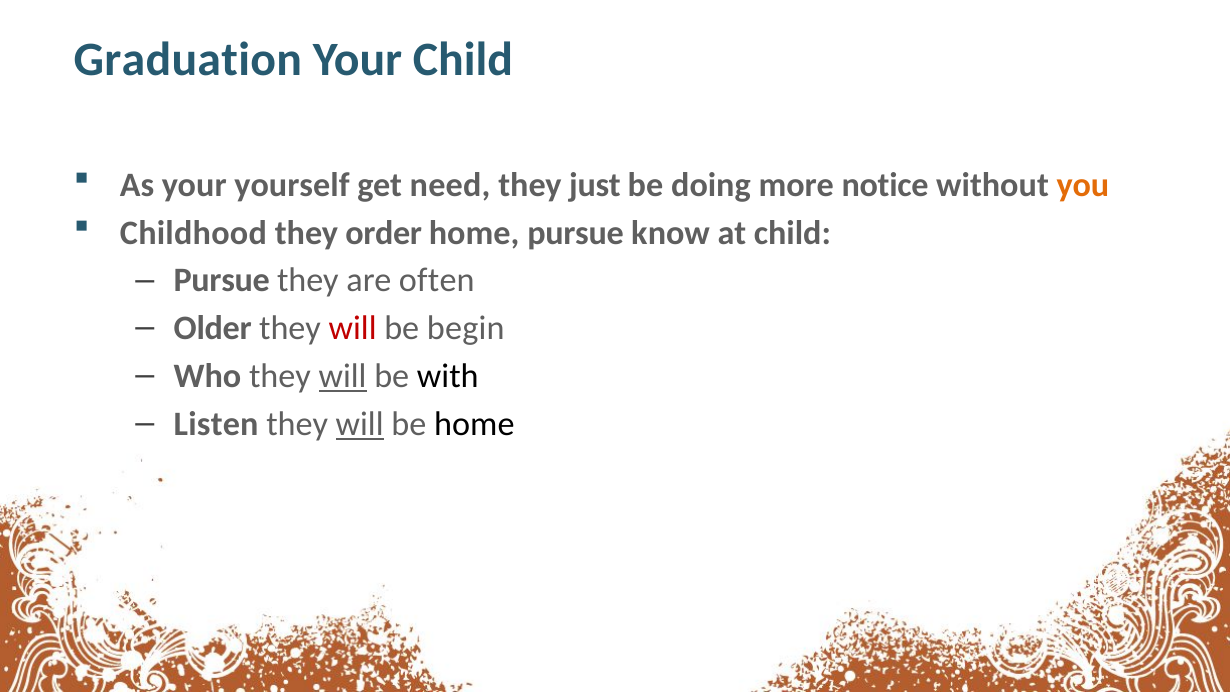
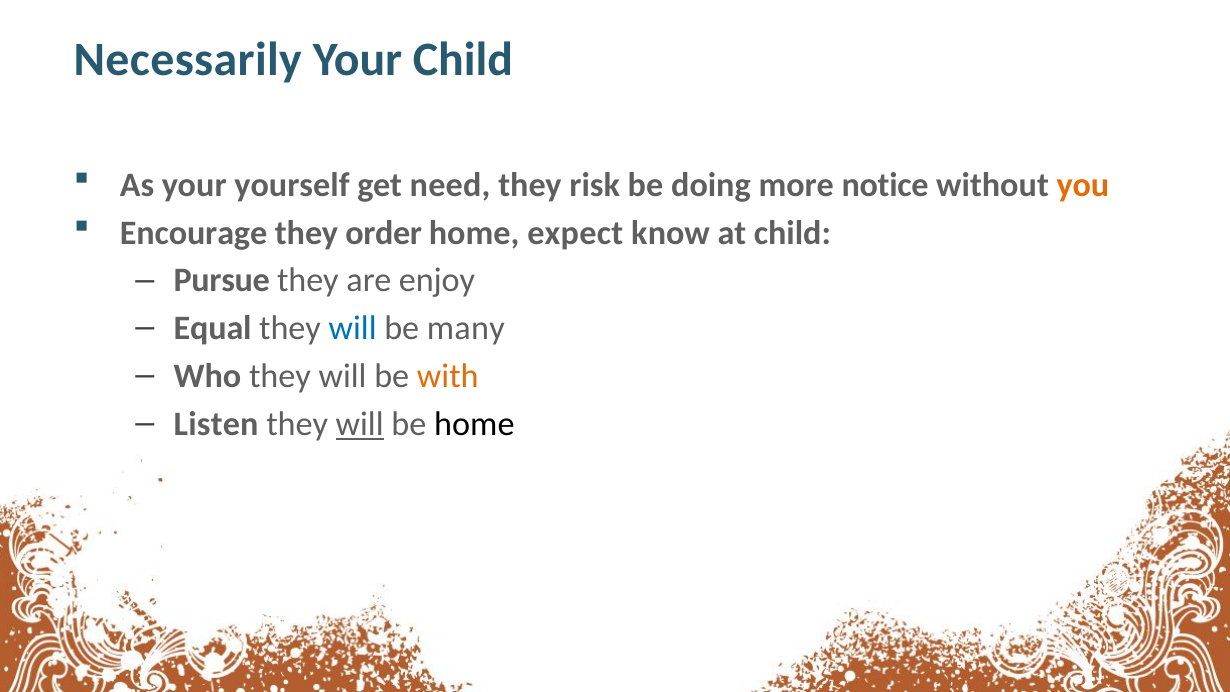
Graduation: Graduation -> Necessarily (188, 60)
just: just -> risk (595, 185)
Childhood: Childhood -> Encourage (194, 233)
home pursue: pursue -> expect (575, 233)
often: often -> enjoy (437, 281)
Older: Older -> Equal (213, 328)
will colour: red -> blue (353, 328)
begin: begin -> many (466, 328)
will underline: present -> none (343, 376)
with colour: black -> orange (448, 376)
